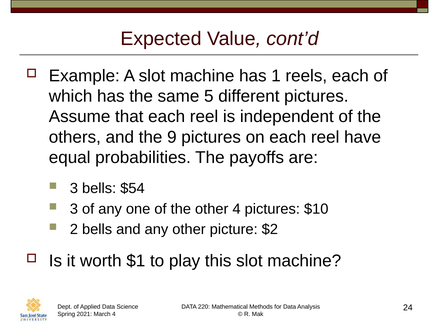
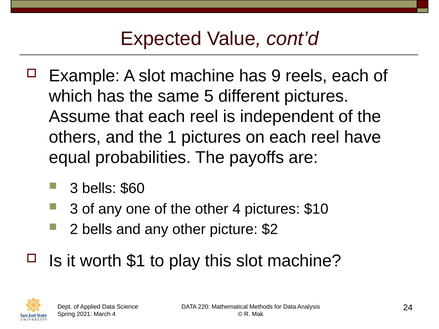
1: 1 -> 9 (276, 76)
9: 9 -> 1 (172, 137)
$54: $54 -> $60 (132, 189)
